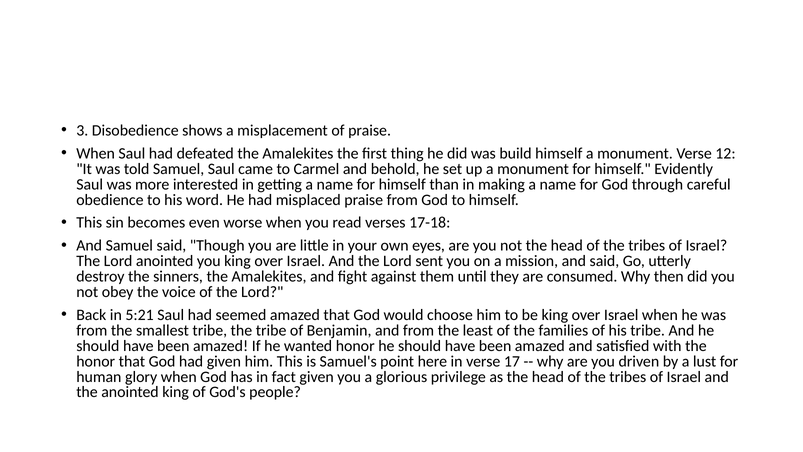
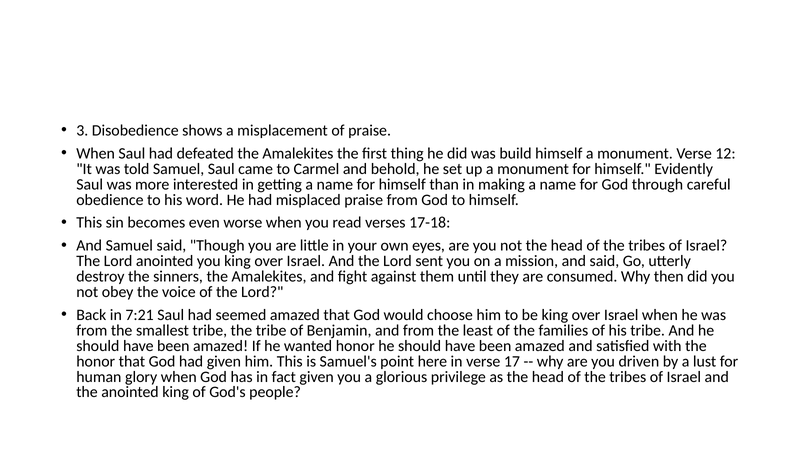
5:21: 5:21 -> 7:21 (140, 315)
